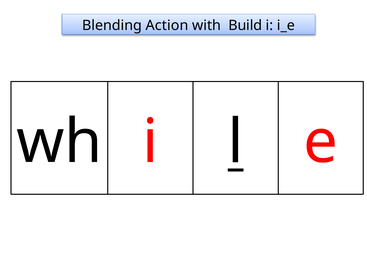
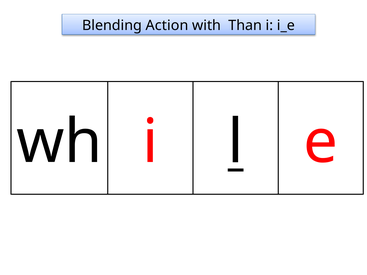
Build: Build -> Than (245, 25)
